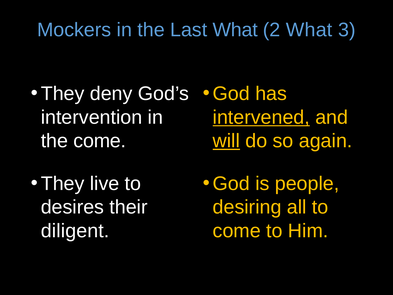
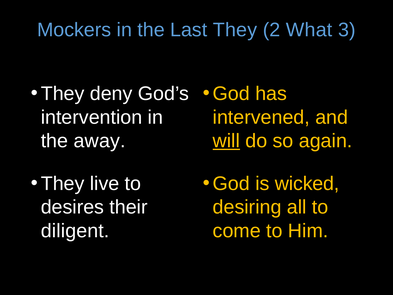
Last What: What -> They (235, 30)
intervened underline: present -> none (261, 117)
the come: come -> away (100, 141)
people: people -> wicked (307, 183)
